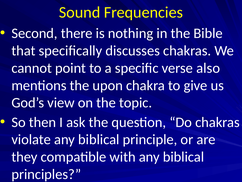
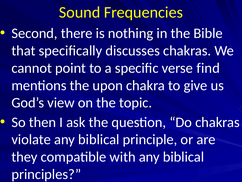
also: also -> find (208, 68)
